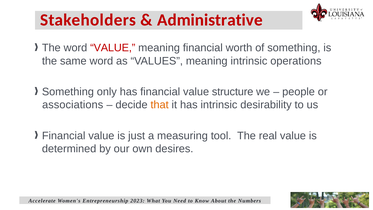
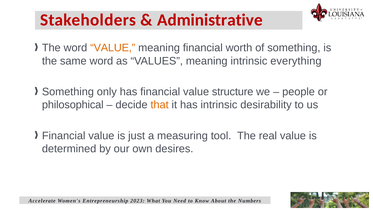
VALUE colour: red -> orange (113, 48)
operations: operations -> everything (296, 61)
associations: associations -> philosophical (73, 105)
